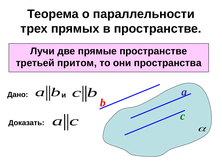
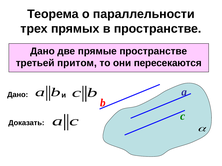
Лучи: Лучи -> Дано (43, 51)
пространства: пространства -> пересекаются (168, 63)
